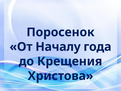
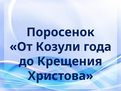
Началу: Началу -> Козули (58, 47)
